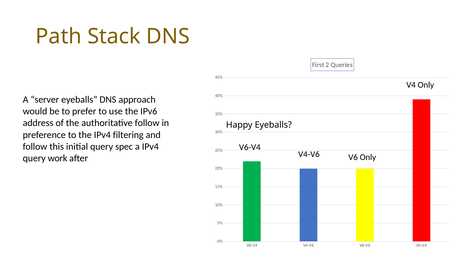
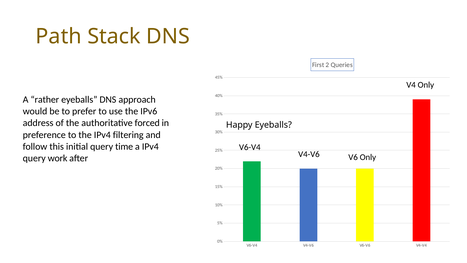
server: server -> rather (45, 100)
authoritative follow: follow -> forced (147, 123)
spec: spec -> time (124, 146)
